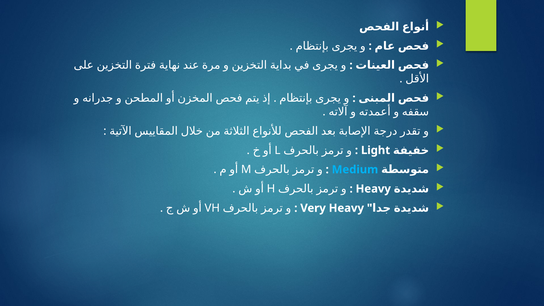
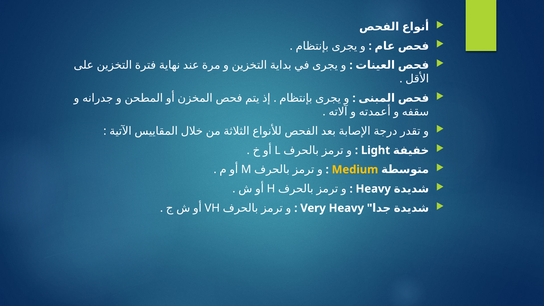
Medium colour: light blue -> yellow (355, 170)
